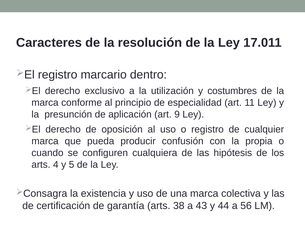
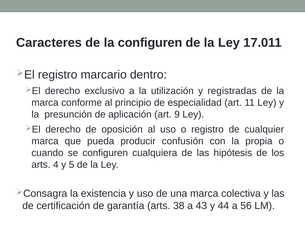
la resolución: resolución -> configuren (150, 43)
costumbres: costumbres -> registradas (232, 91)
